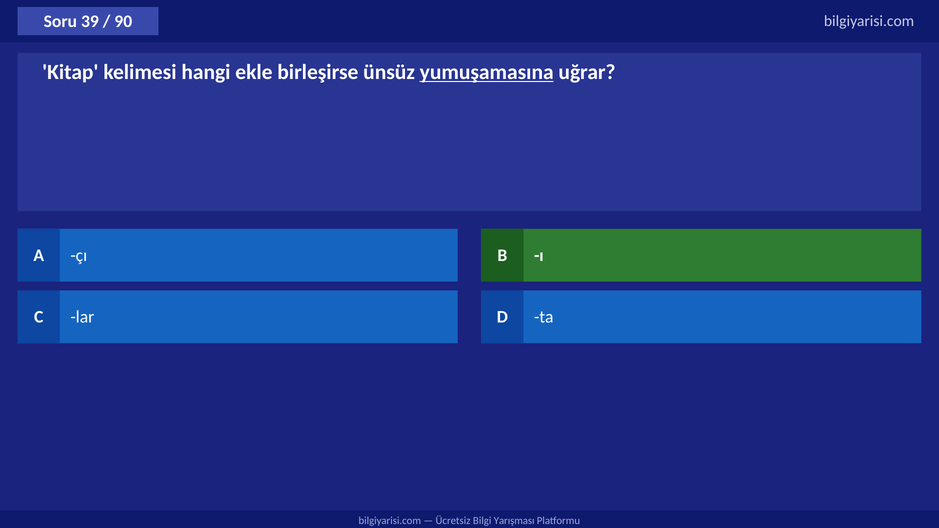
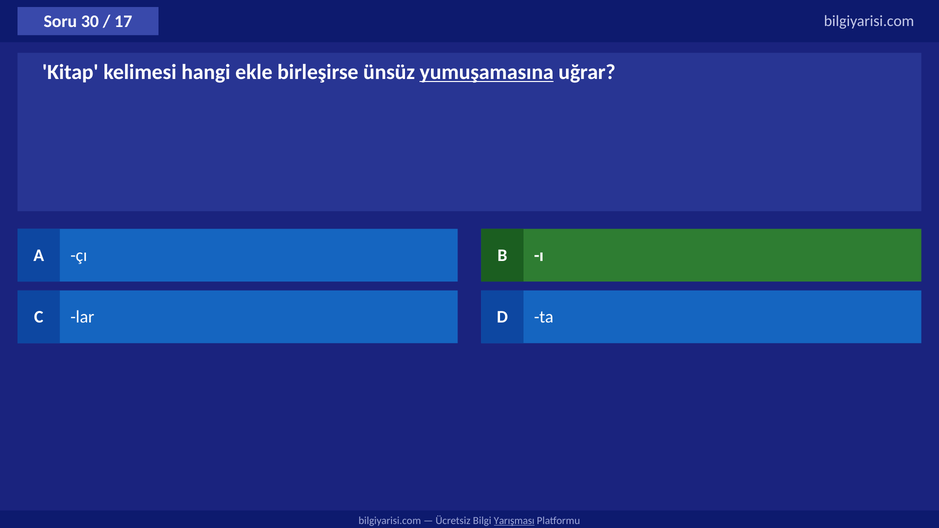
39: 39 -> 30 (90, 21)
90: 90 -> 17 (123, 21)
Yarışması underline: none -> present (514, 521)
